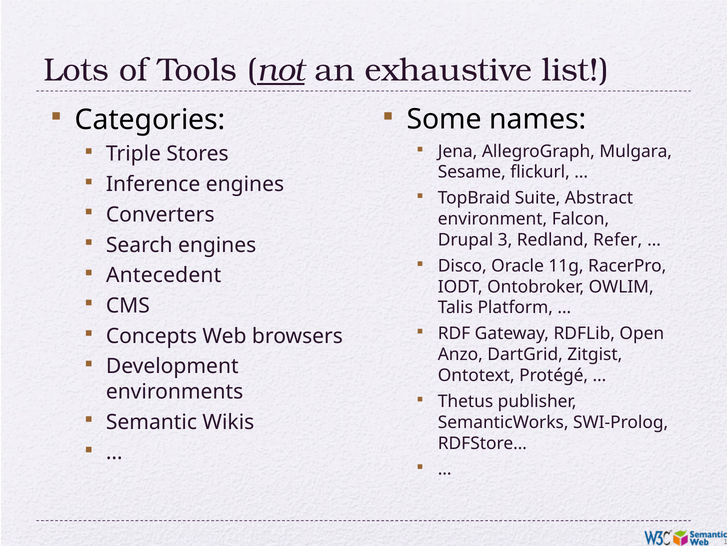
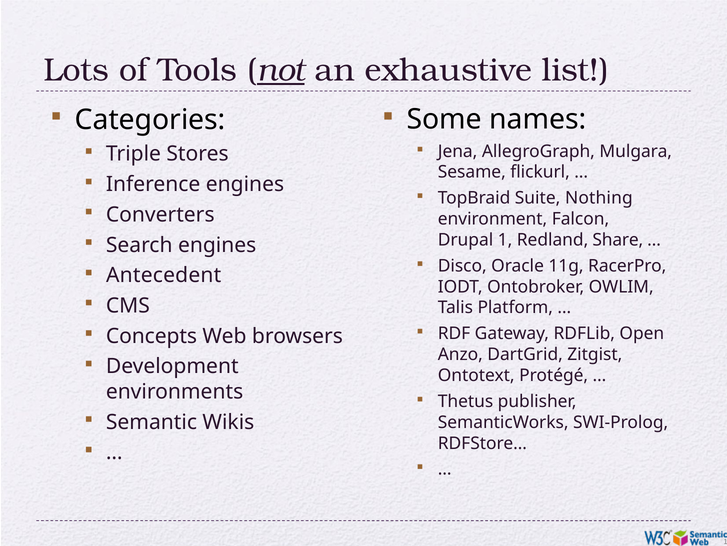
Abstract: Abstract -> Nothing (599, 198)
3: 3 -> 1 (505, 240)
Refer: Refer -> Share (618, 240)
